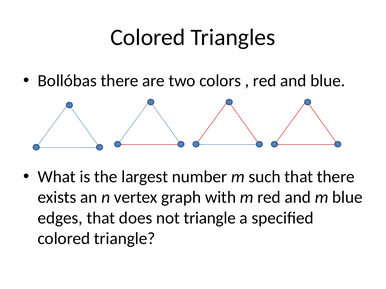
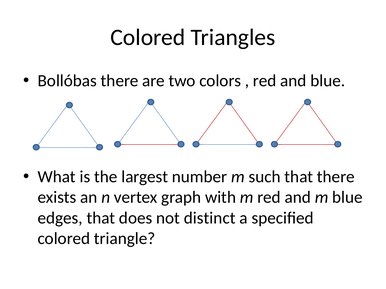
not triangle: triangle -> distinct (210, 218)
